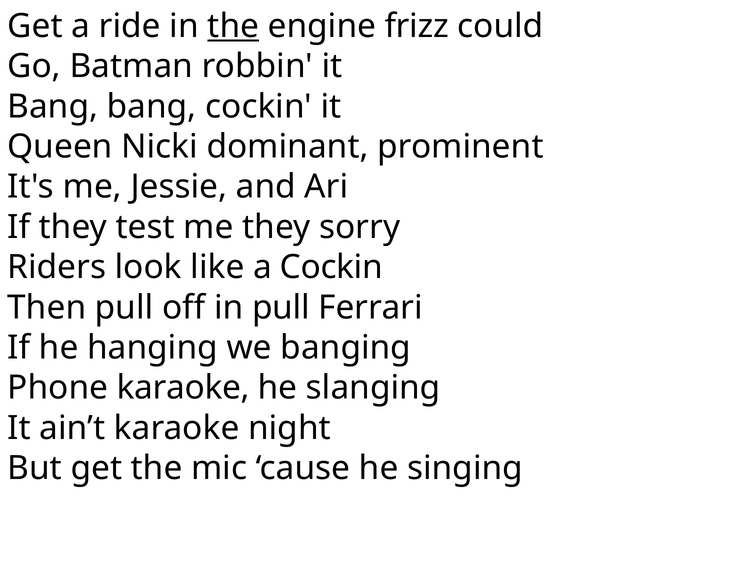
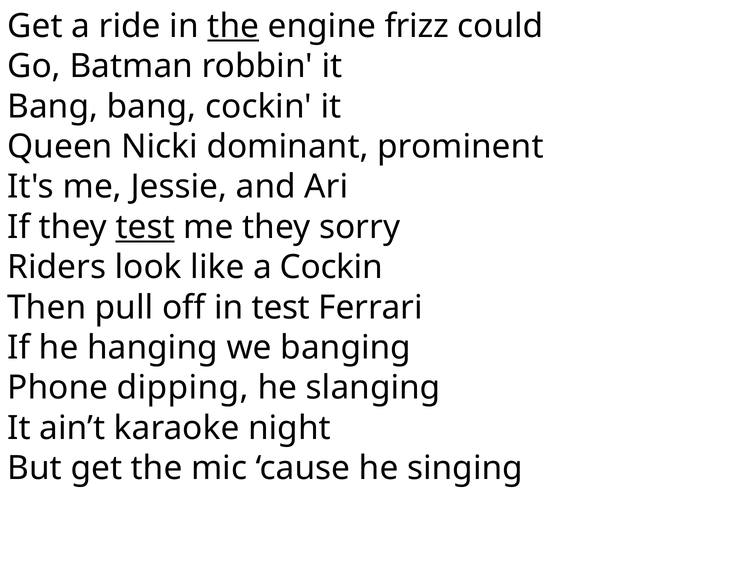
test underline: none -> present (145, 227)
in pull: pull -> test (281, 307)
Phone karaoke: karaoke -> dipping (183, 388)
